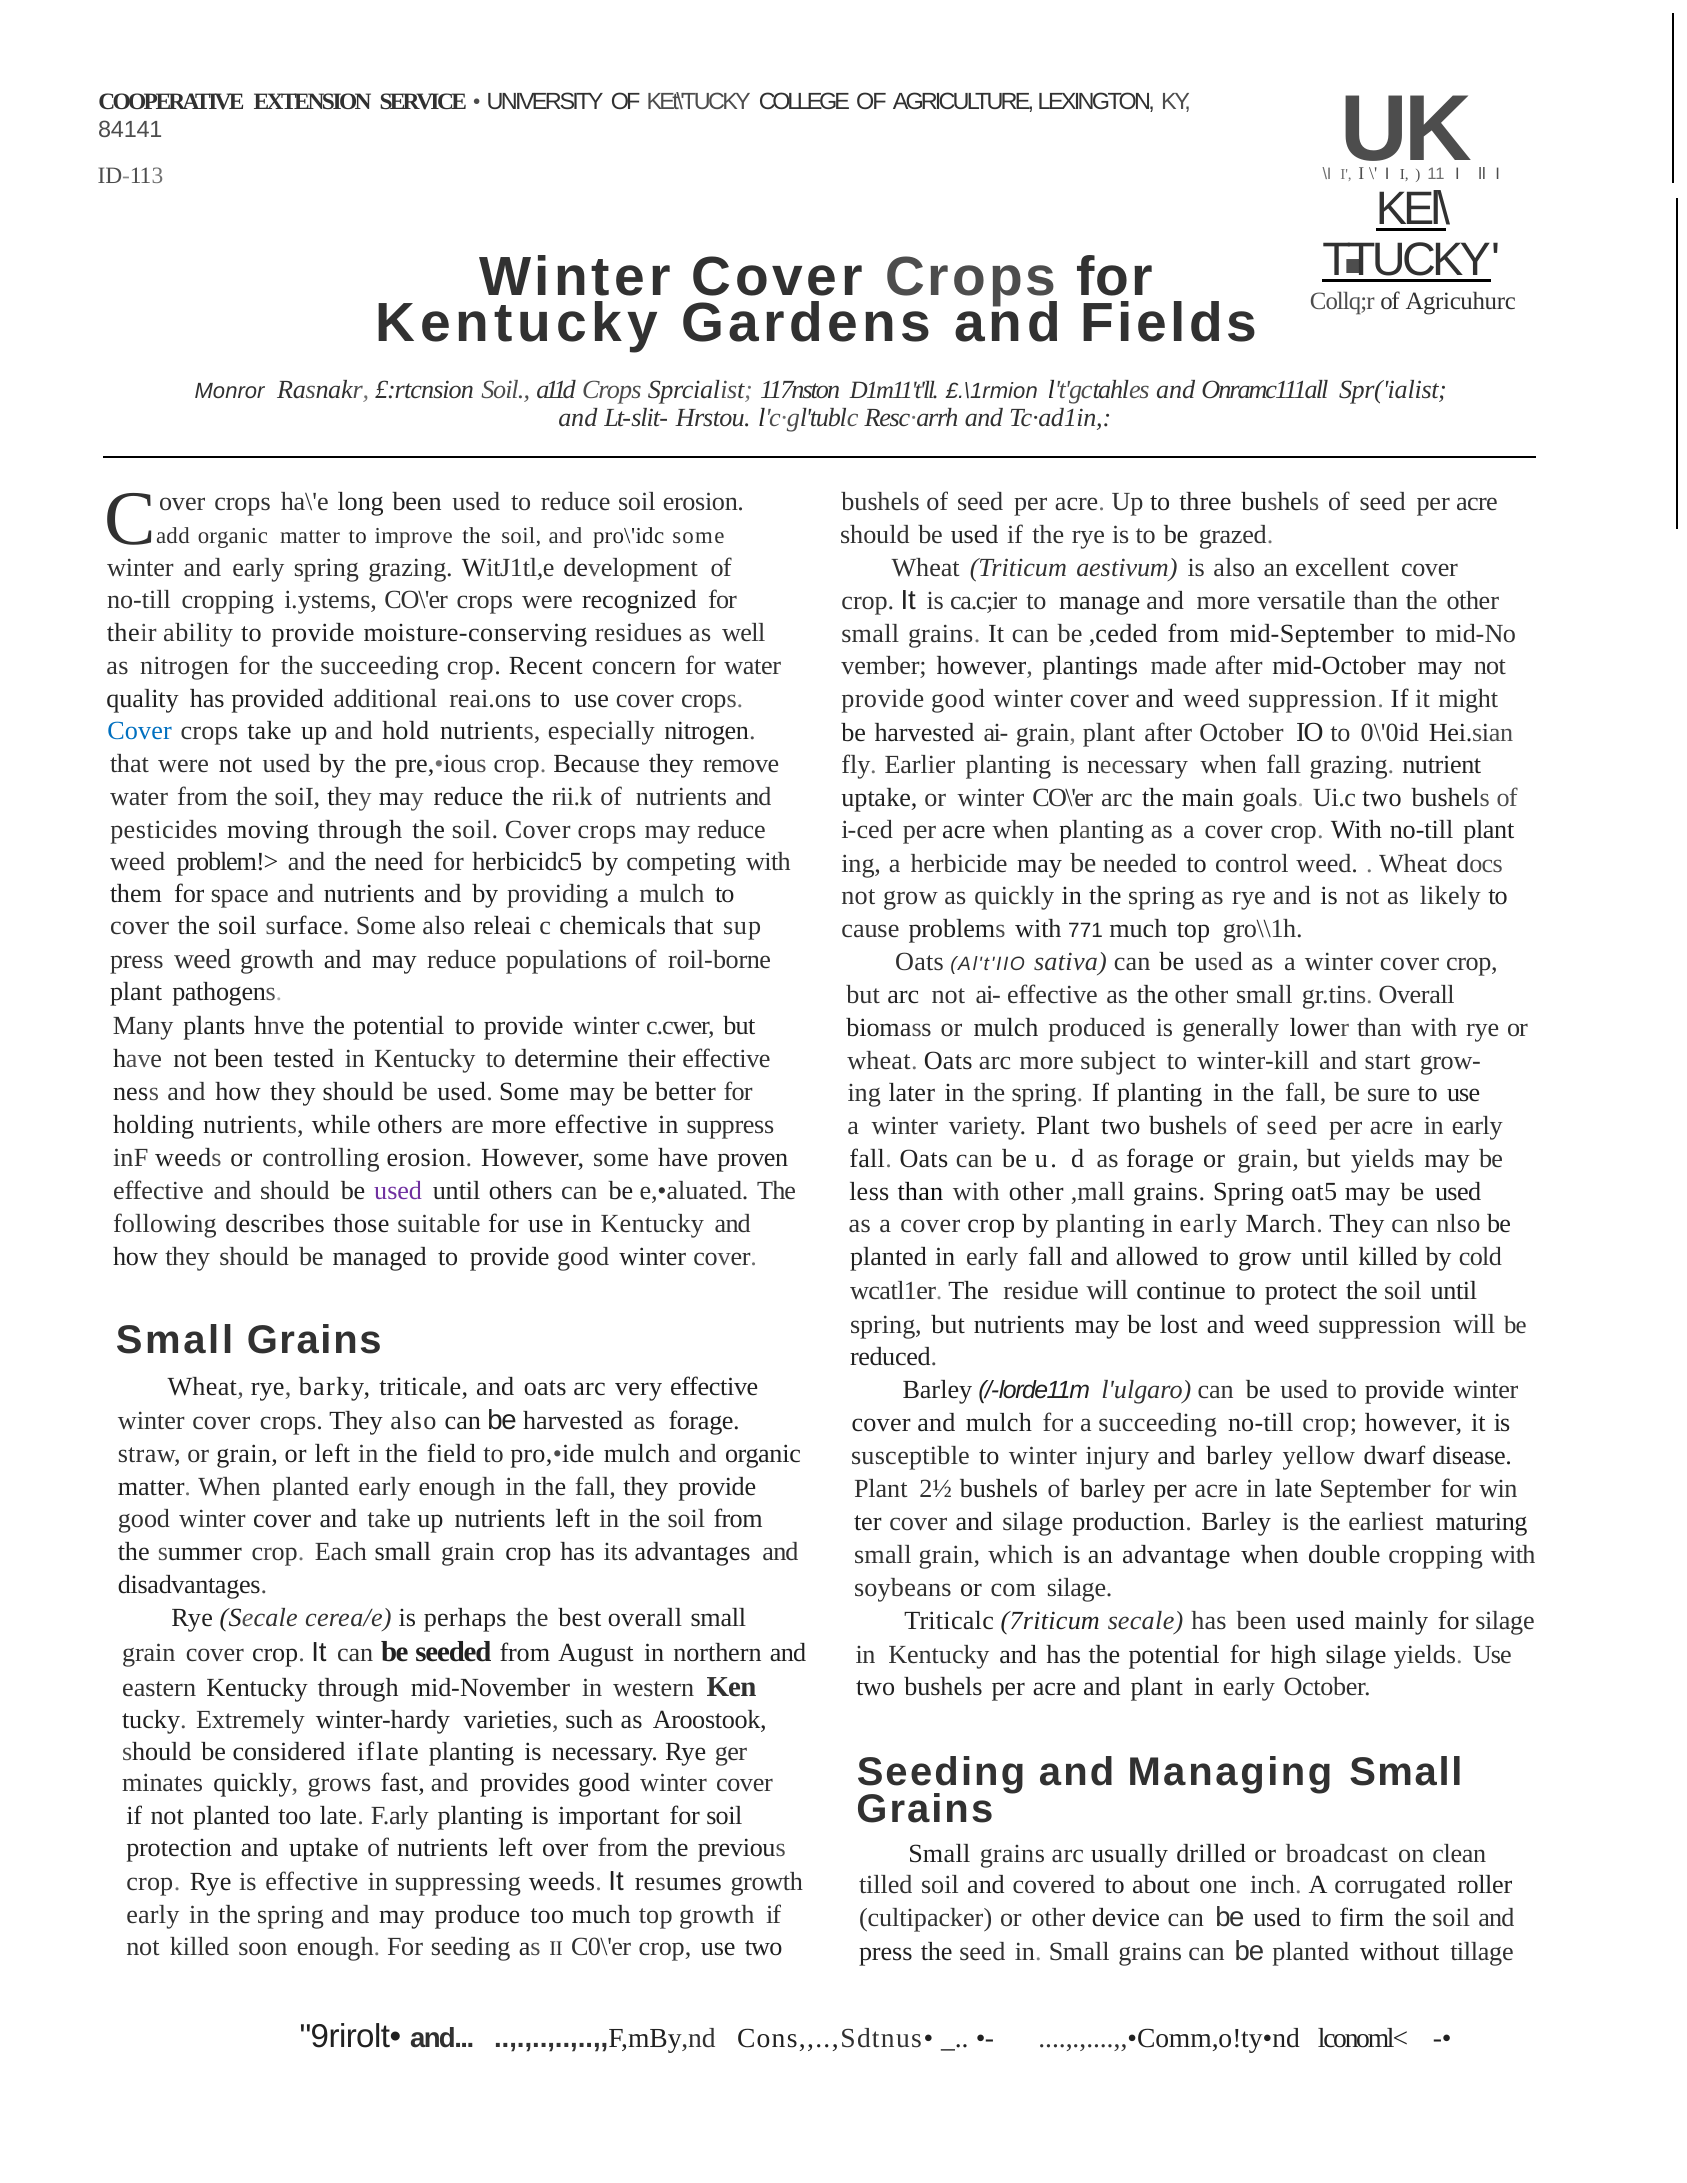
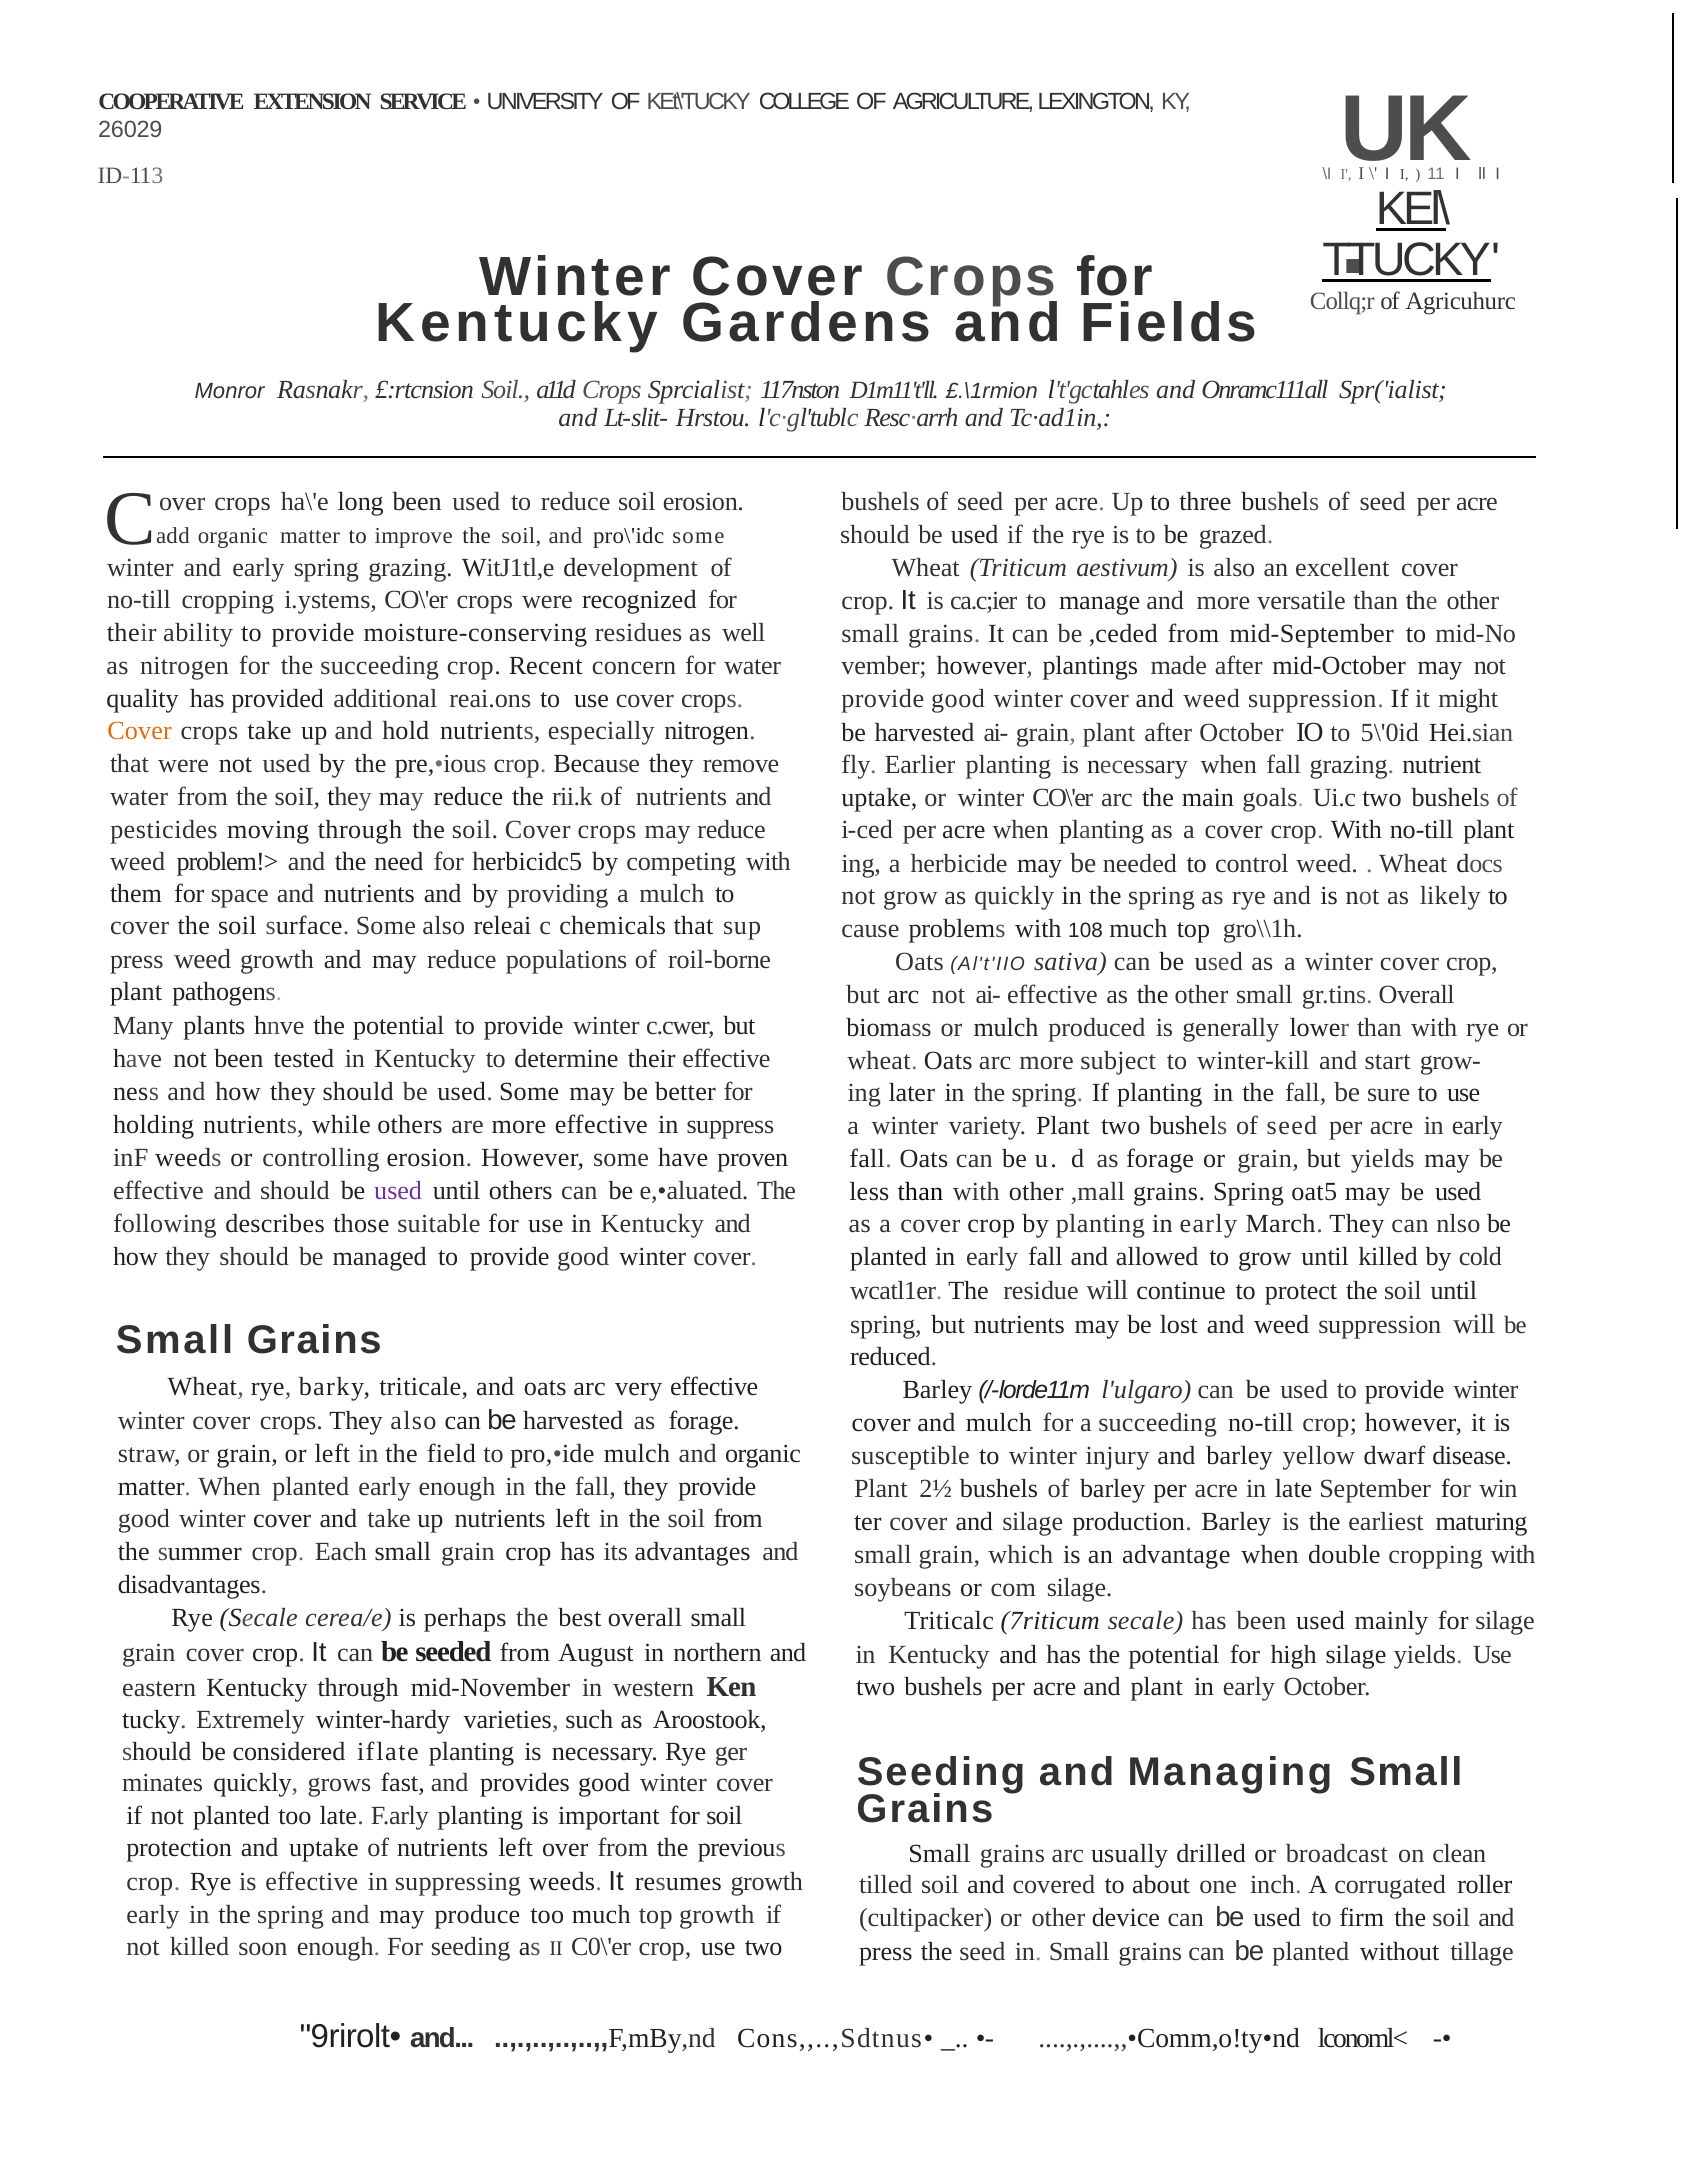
84141: 84141 -> 26029 (130, 130)
Cover colour: blue -> orange (140, 731)
0\'0id: 0\'0id -> 5\'0id (1390, 733)
771: 771 -> 108 (1086, 930)
